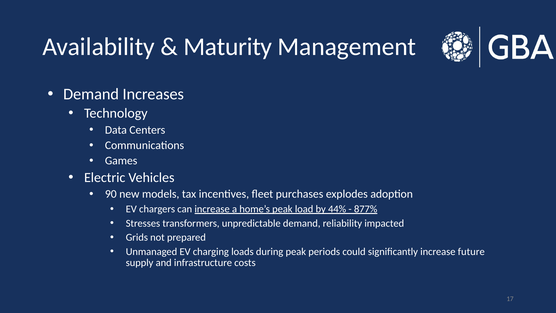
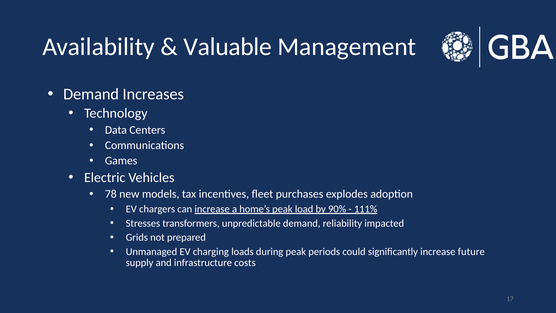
Maturity: Maturity -> Valuable (228, 47)
90: 90 -> 78 (111, 194)
44%: 44% -> 90% (337, 209)
877%: 877% -> 111% (366, 209)
